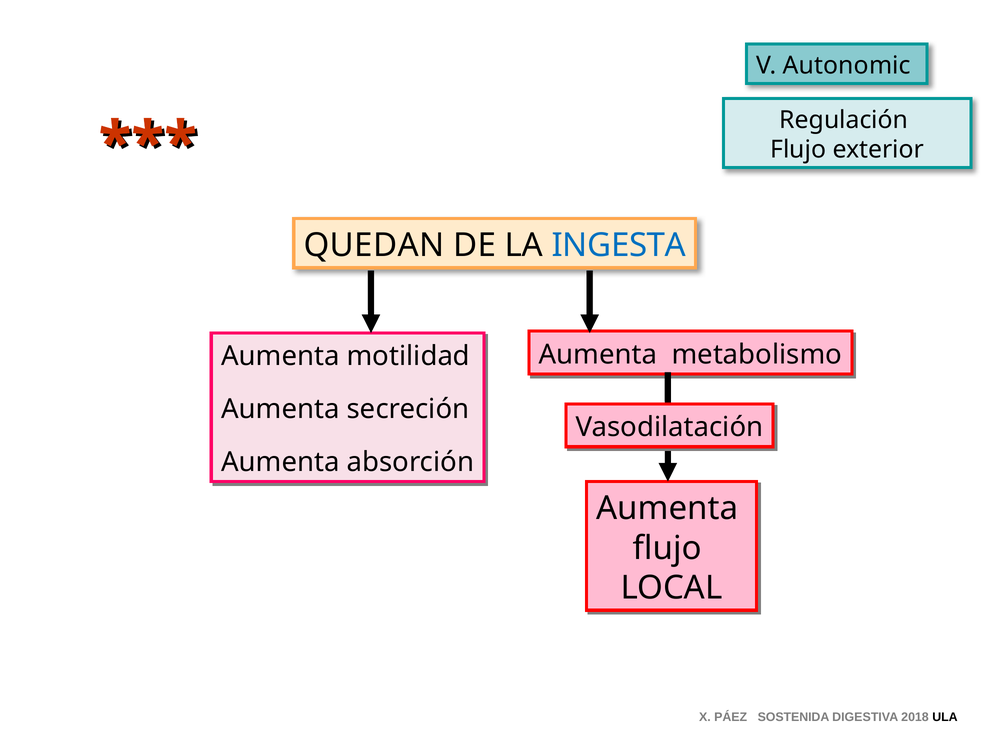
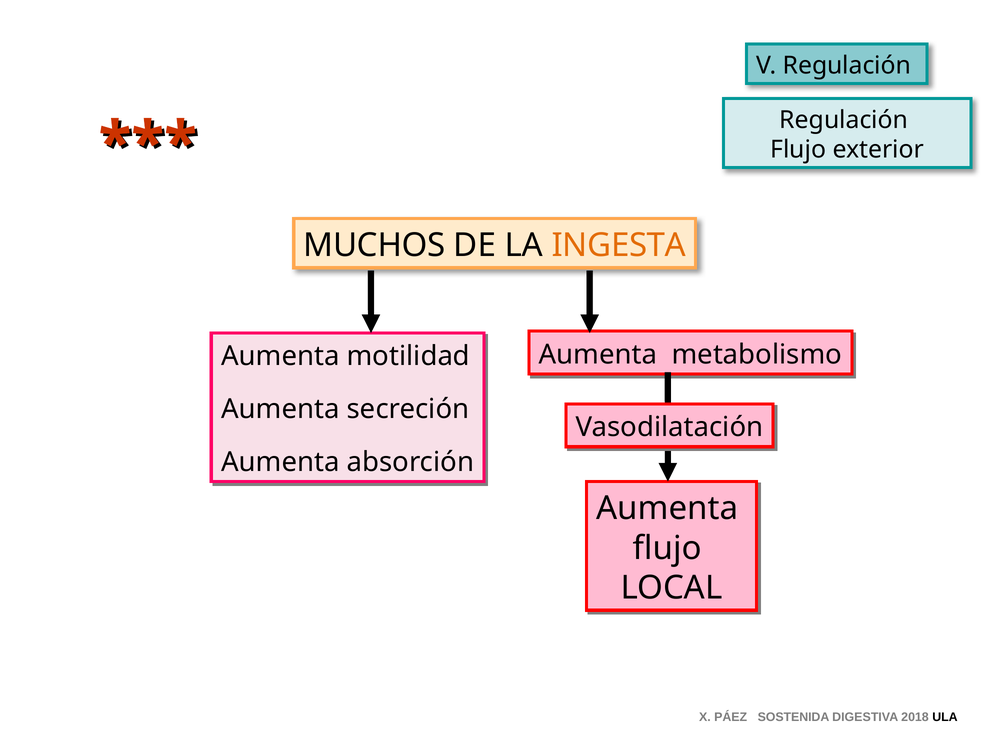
V Autonomic: Autonomic -> Regulación (847, 65)
QUEDAN: QUEDAN -> MUCHOS (374, 245)
INGESTA colour: blue -> orange (619, 245)
